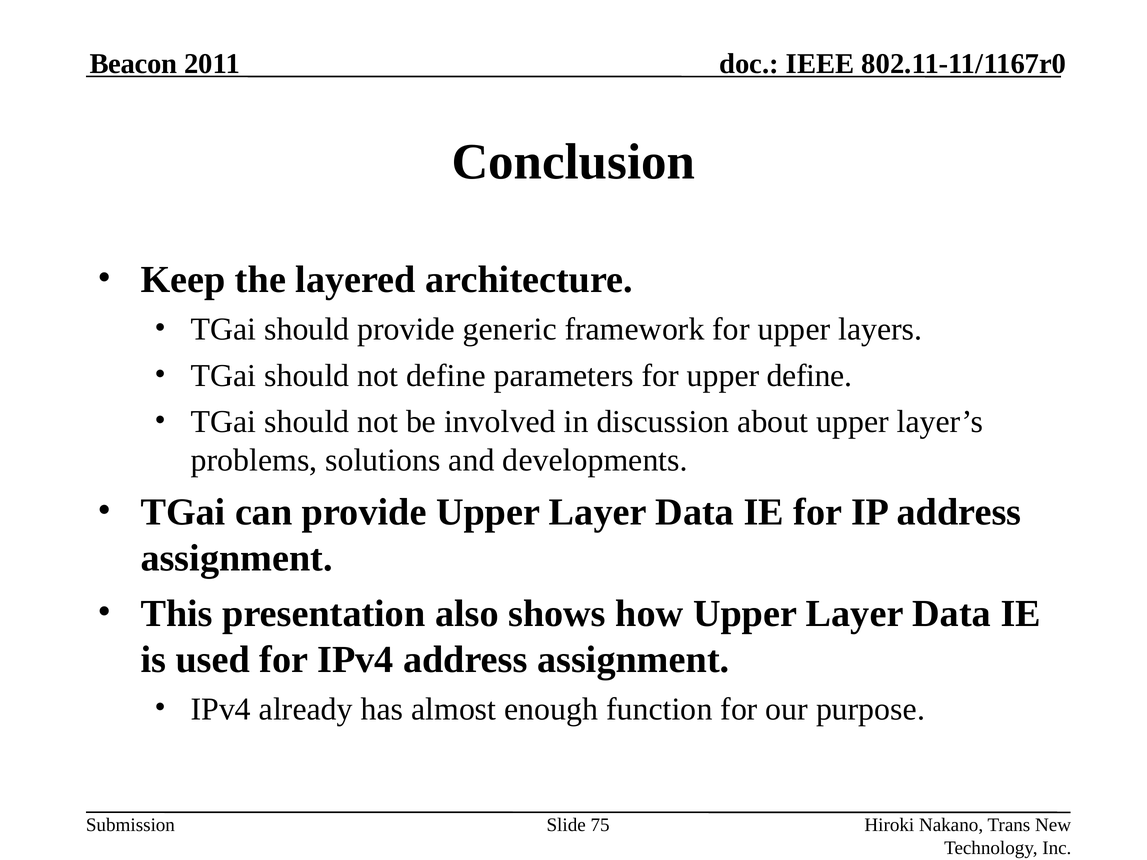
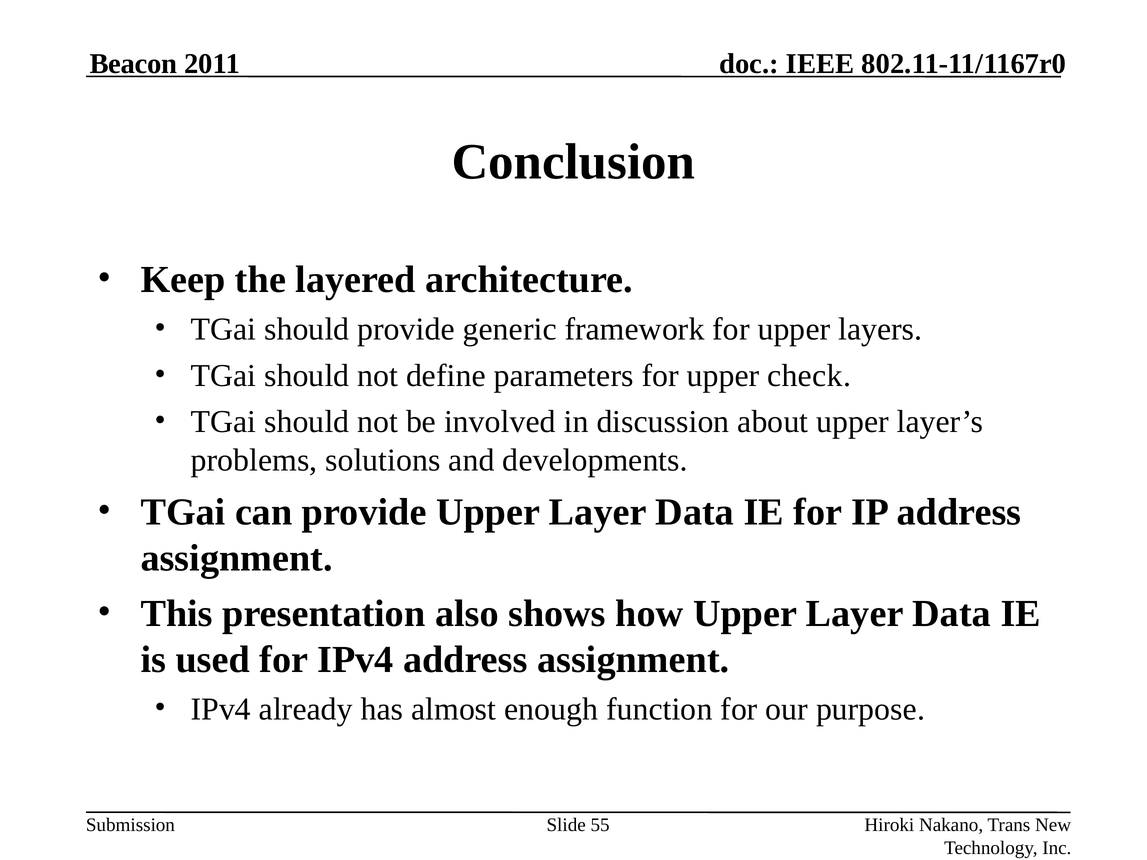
upper define: define -> check (809, 376)
75: 75 -> 55 (600, 825)
